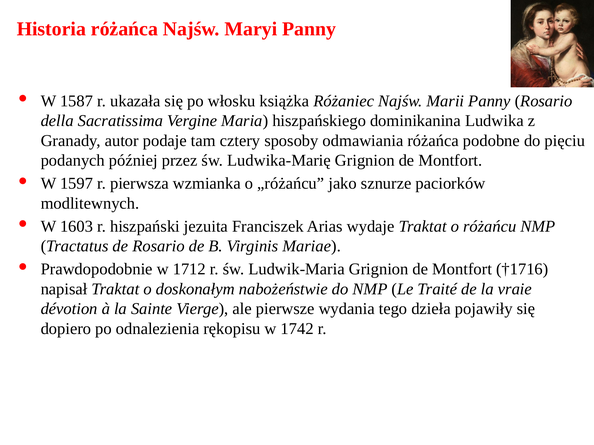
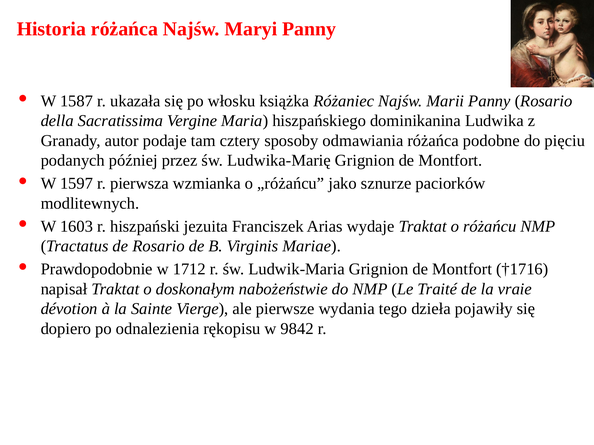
1742: 1742 -> 9842 (297, 329)
